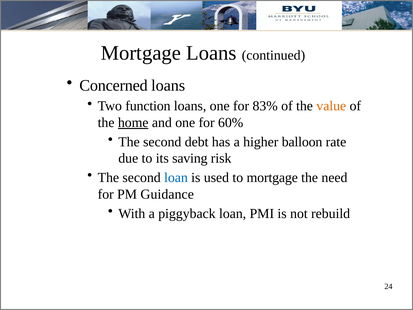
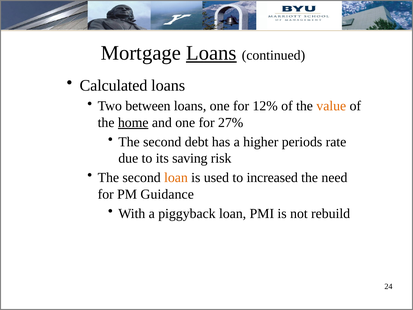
Loans underline: none -> present (211, 53)
Concerned: Concerned -> Calculated (114, 85)
function: function -> between (148, 106)
83%: 83% -> 12% (265, 106)
60%: 60% -> 27% (231, 122)
balloon: balloon -> periods (302, 142)
loan colour: blue -> orange (176, 178)
to mortgage: mortgage -> increased (272, 178)
